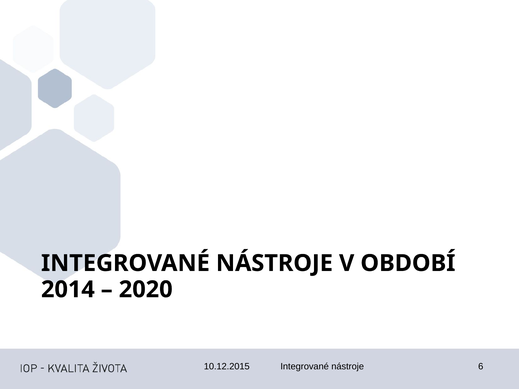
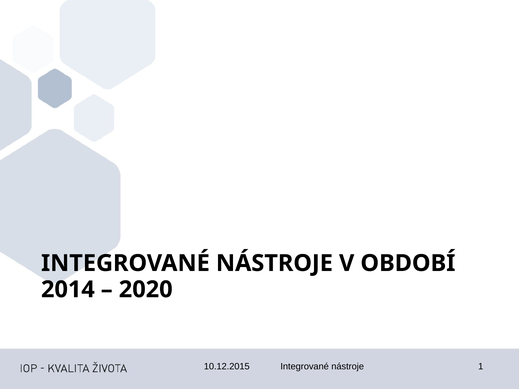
6: 6 -> 1 (481, 367)
